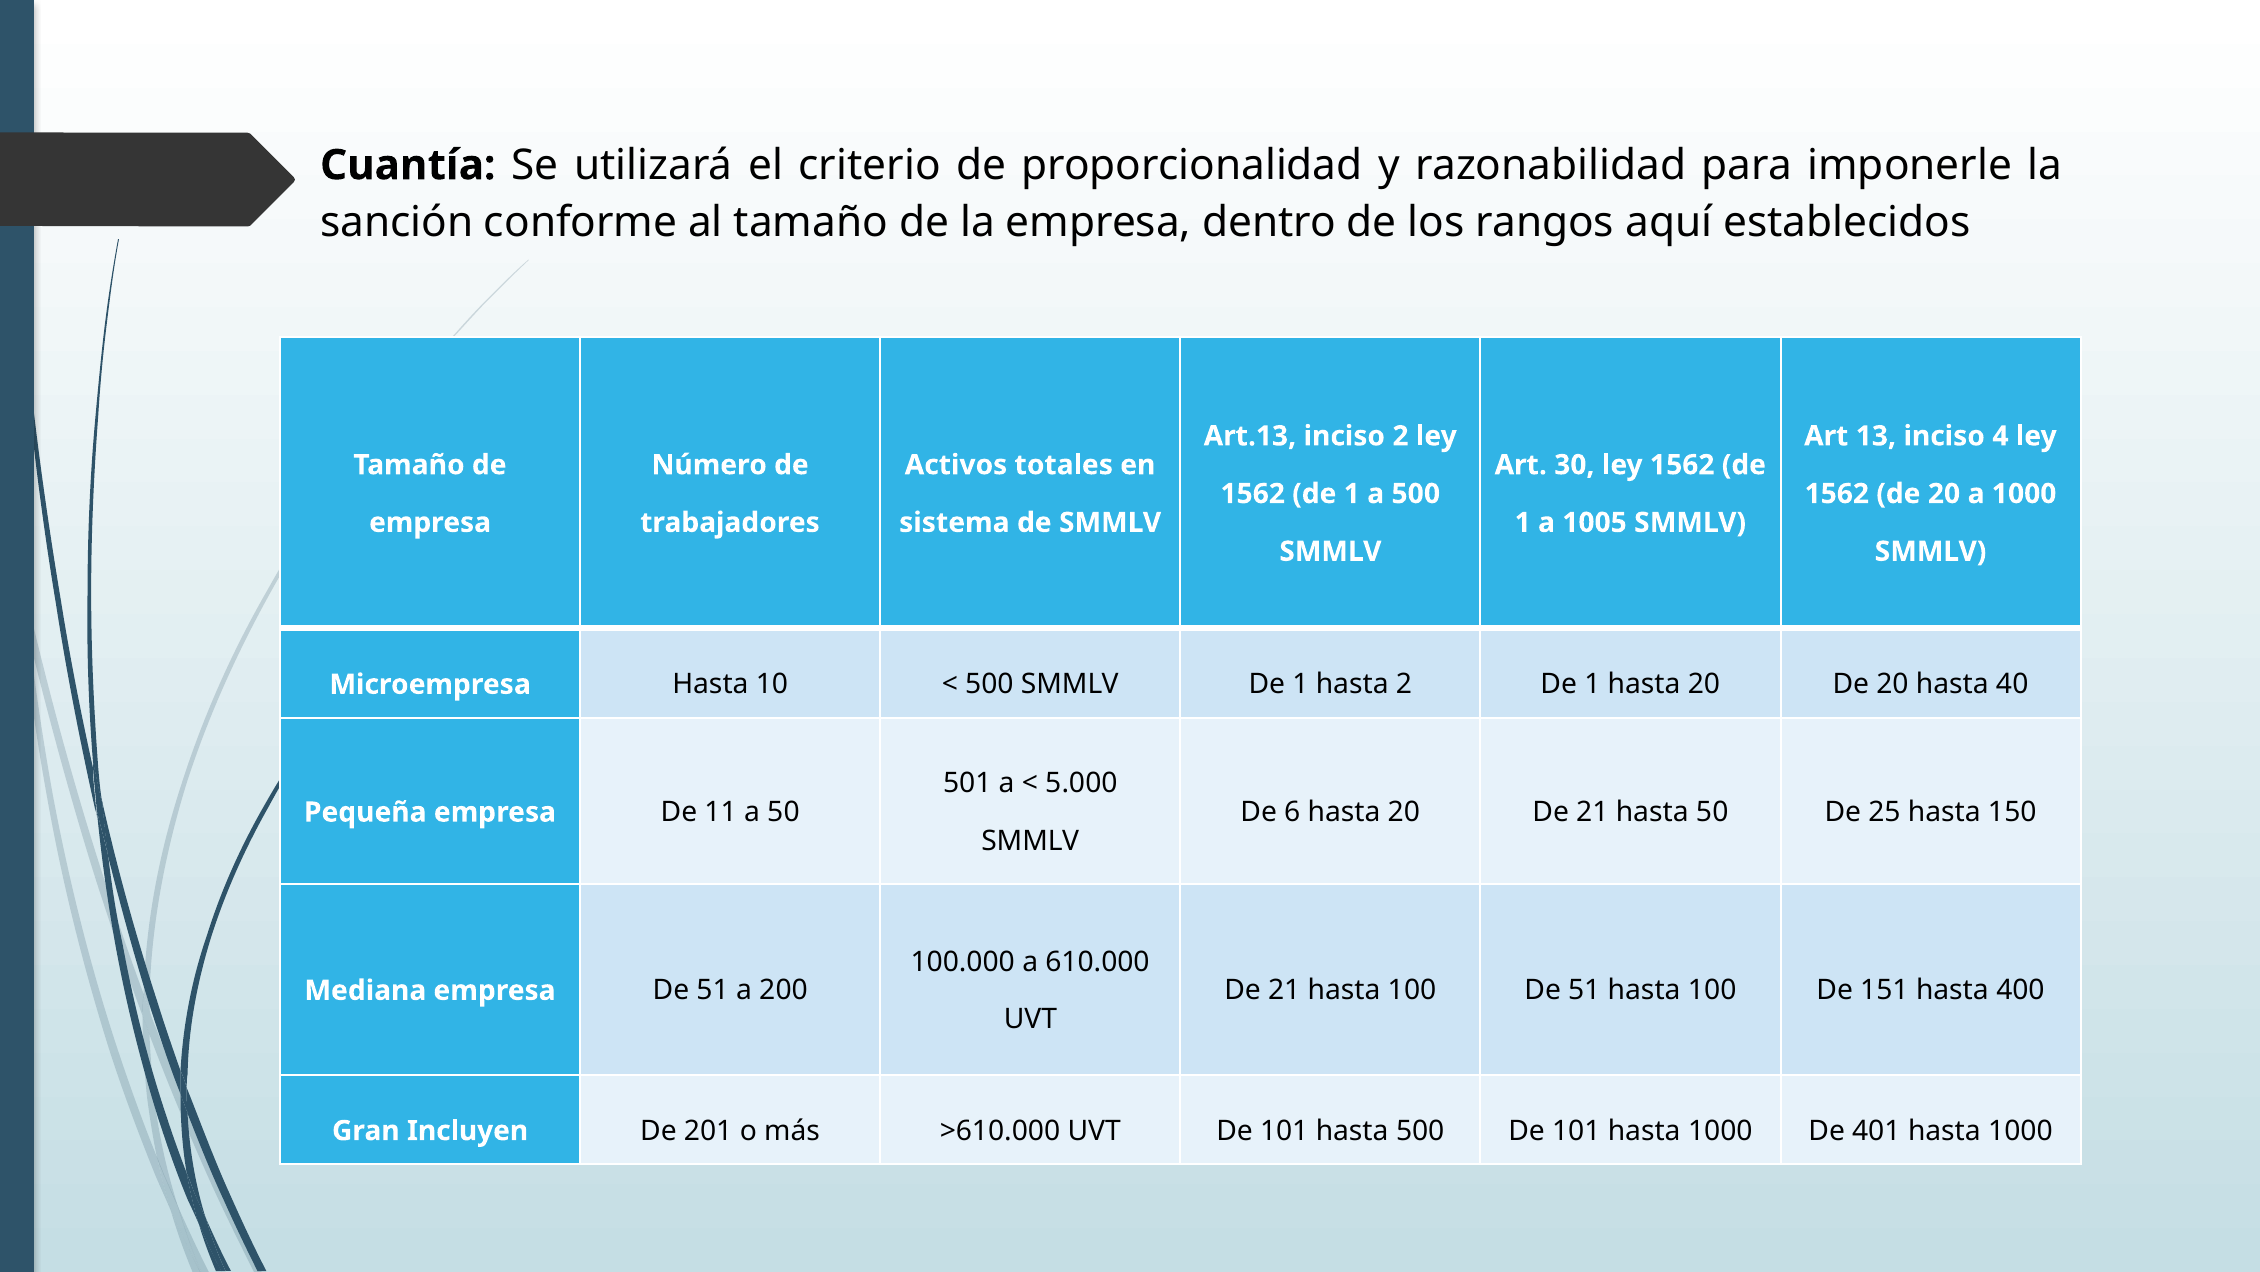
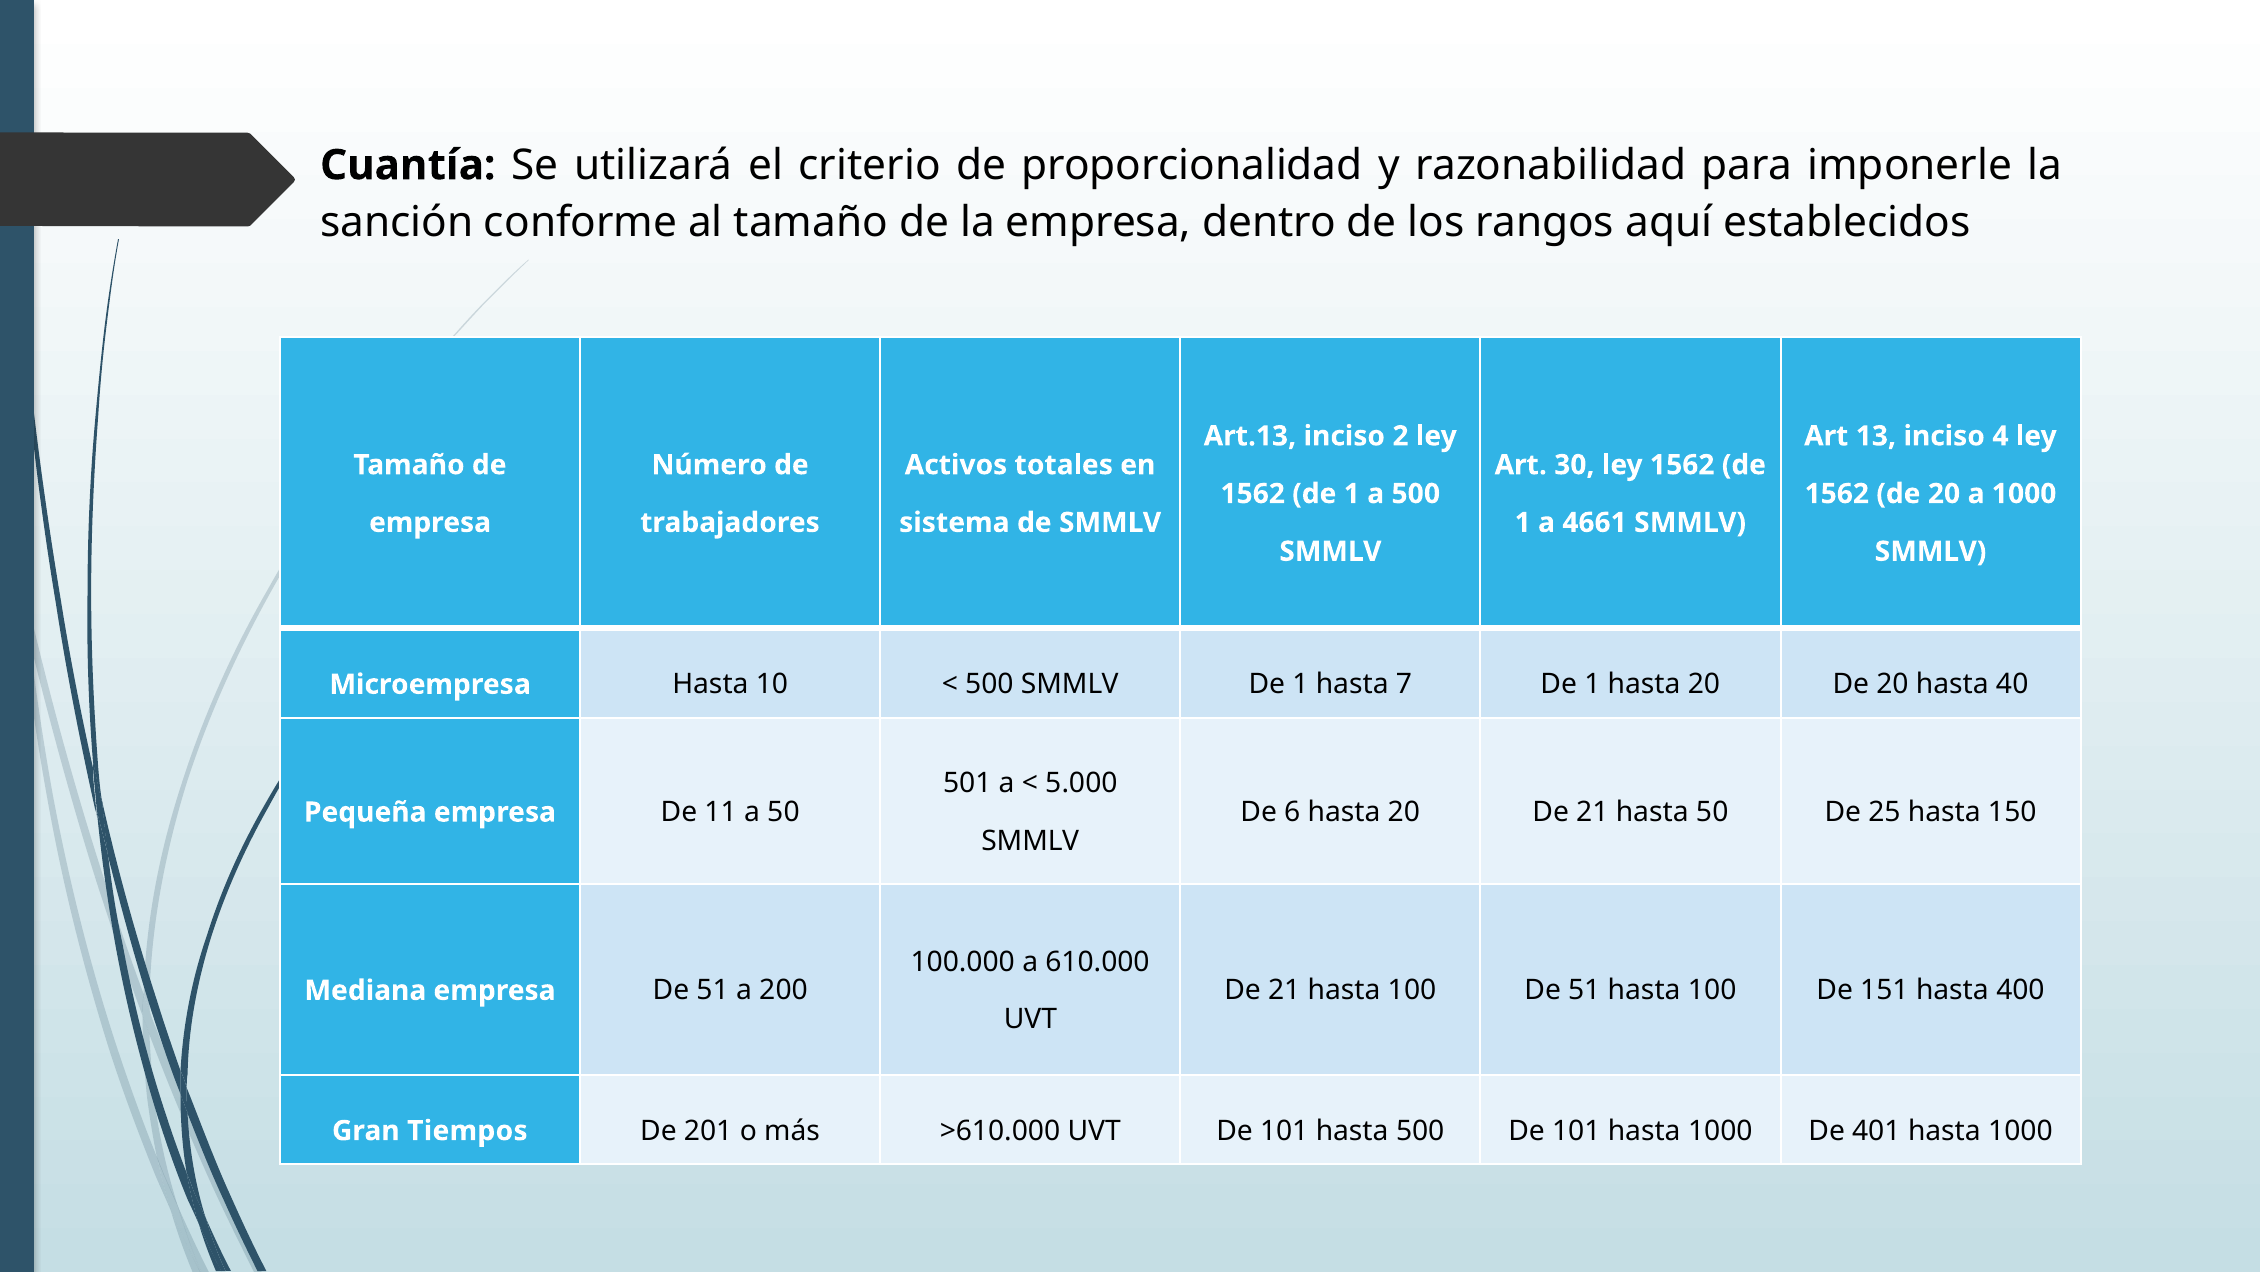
1005: 1005 -> 4661 (1595, 522)
hasta 2: 2 -> 7 (1404, 684)
Incluyen: Incluyen -> Tiempos (467, 1130)
